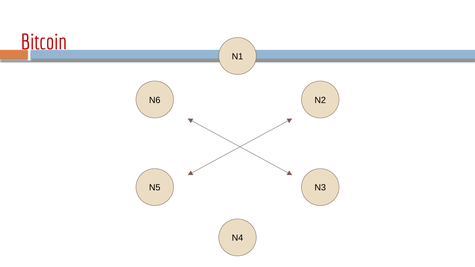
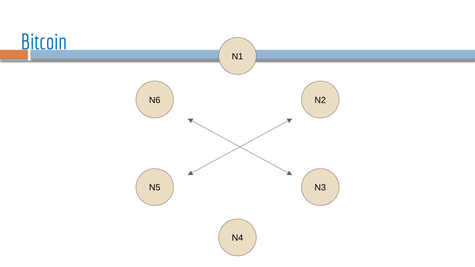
Bitcoin colour: red -> blue (44, 42)
